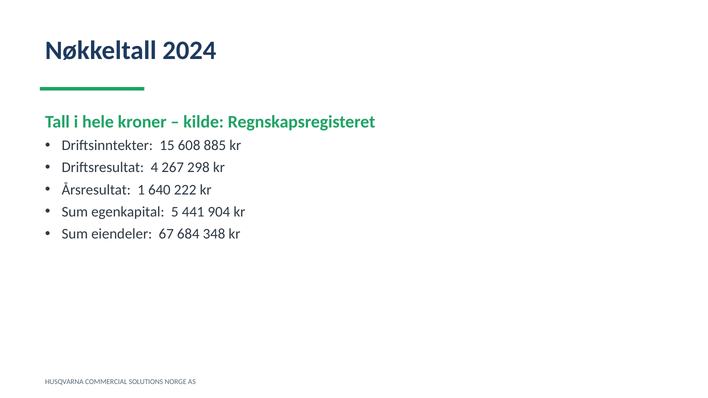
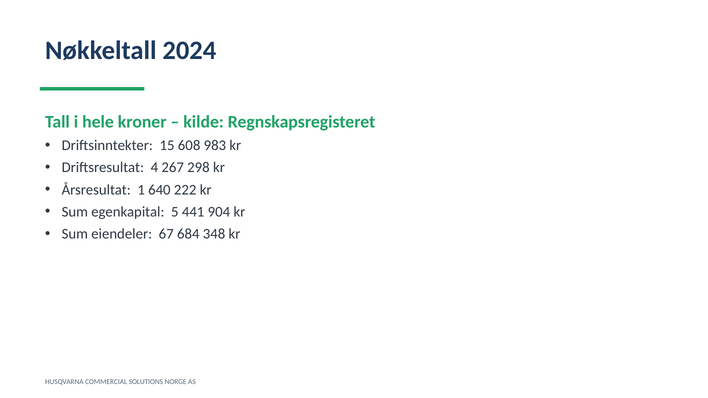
885: 885 -> 983 (215, 146)
